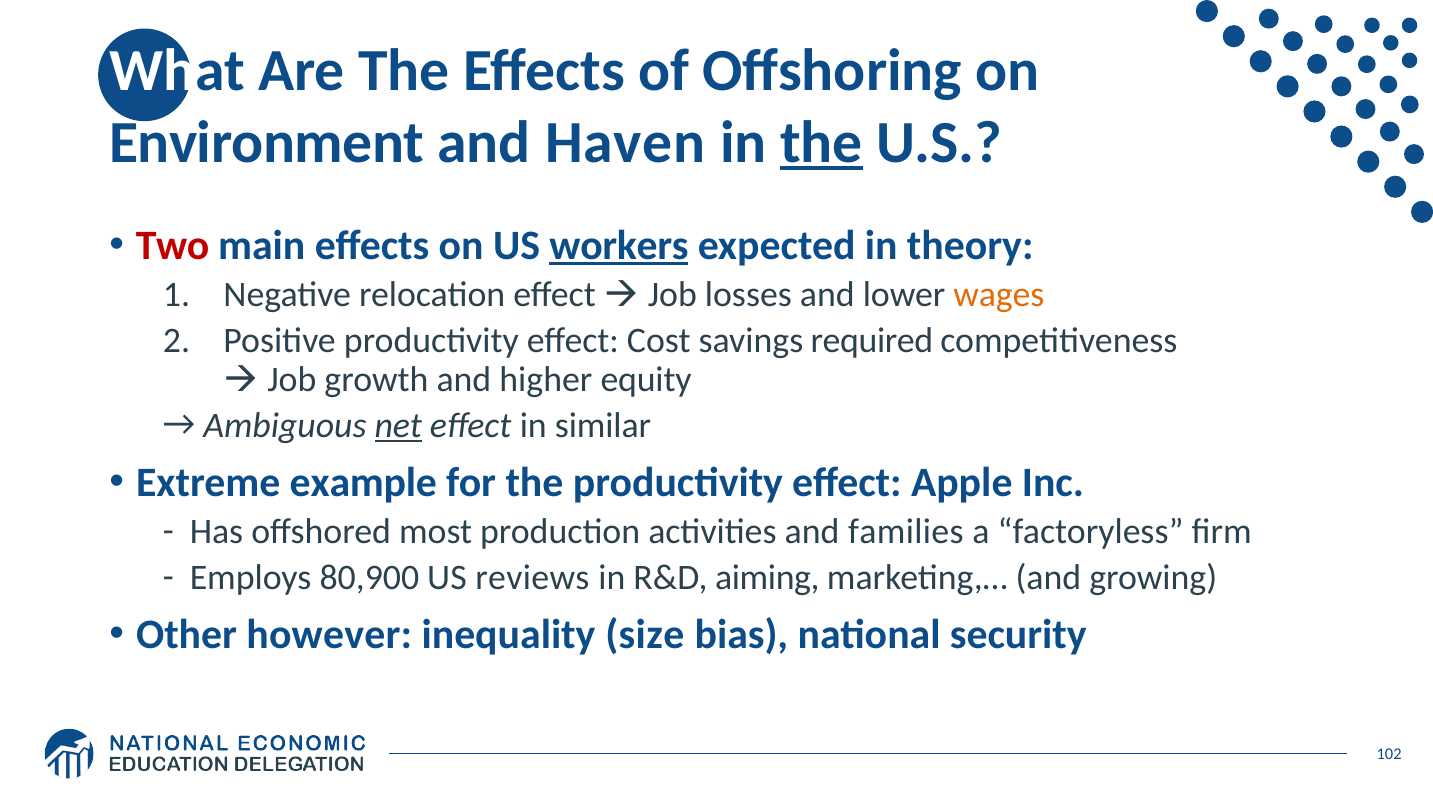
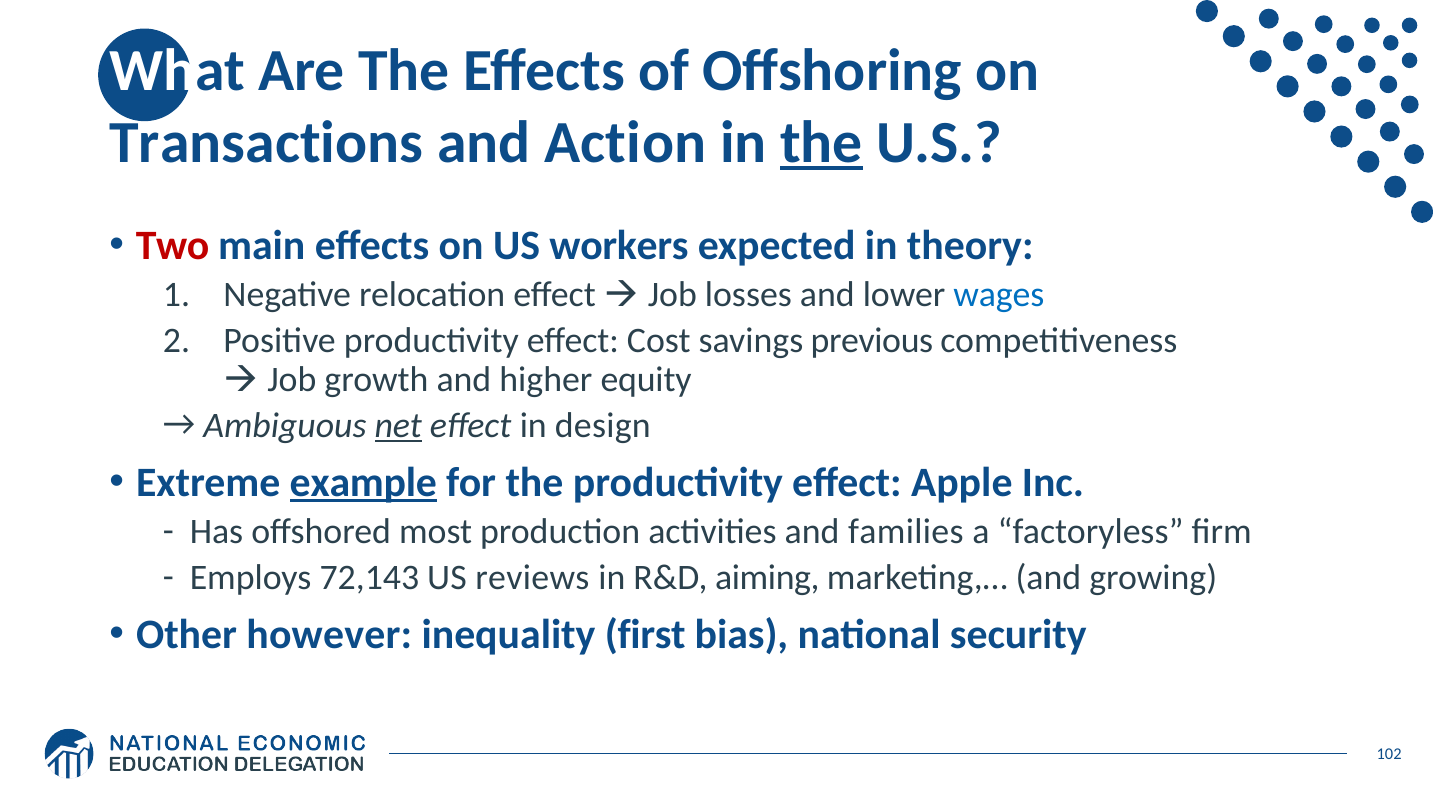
Environment: Environment -> Transactions (266, 142)
Haven: Haven -> Action (625, 142)
workers underline: present -> none (619, 245)
wages colour: orange -> blue (999, 295)
required: required -> previous (872, 341)
similar: similar -> design (603, 426)
example underline: none -> present (363, 482)
80,900: 80,900 -> 72,143 (369, 578)
size: size -> first (645, 635)
